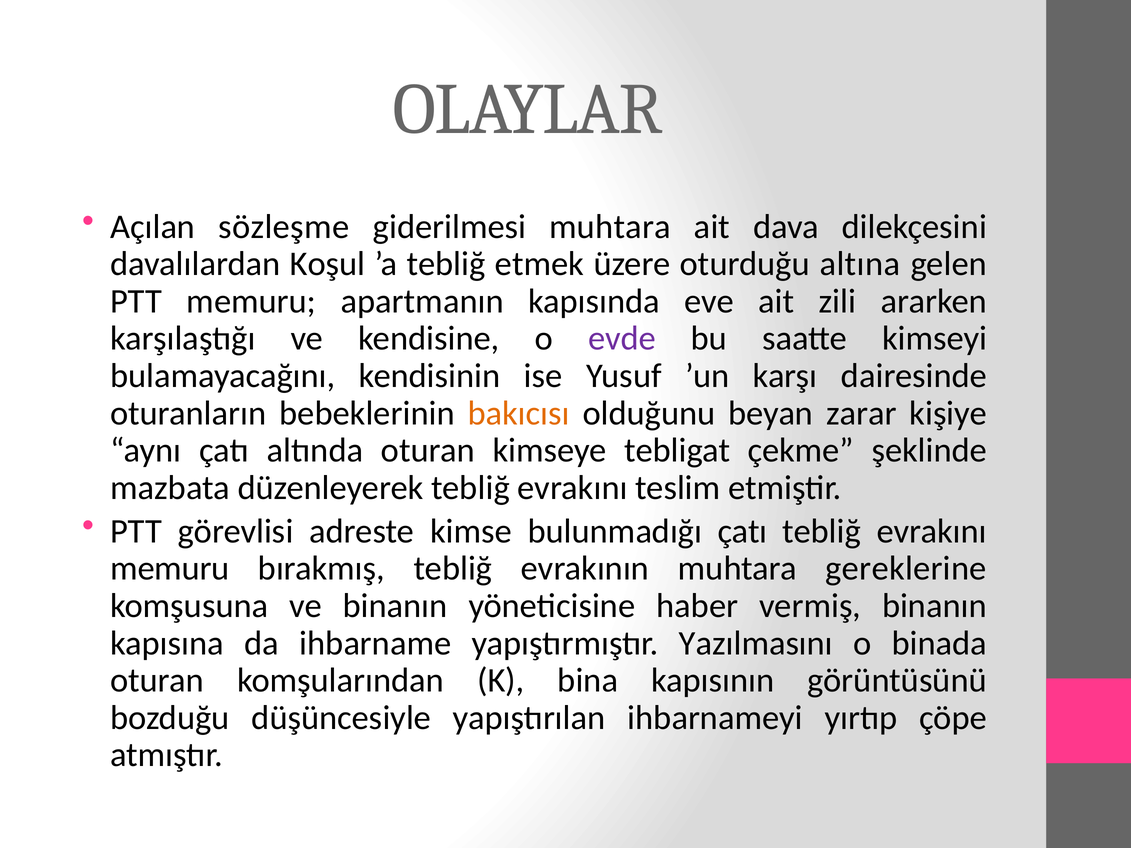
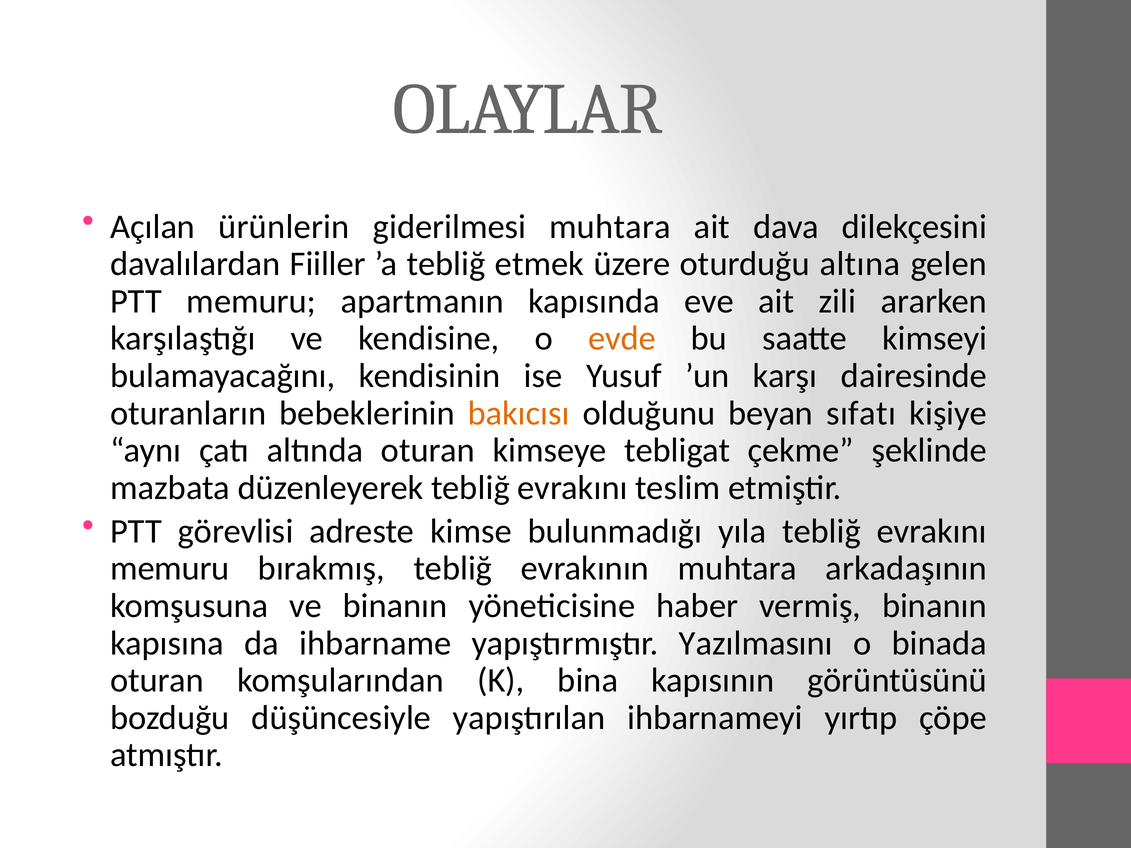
sözleşme: sözleşme -> ürünlerin (284, 227)
Koşul: Koşul -> Fiiller (328, 264)
evde colour: purple -> orange (622, 339)
zarar: zarar -> sıfatı (861, 413)
bulunmadığı çatı: çatı -> yıla (742, 531)
gereklerine: gereklerine -> arkadaşının (906, 569)
